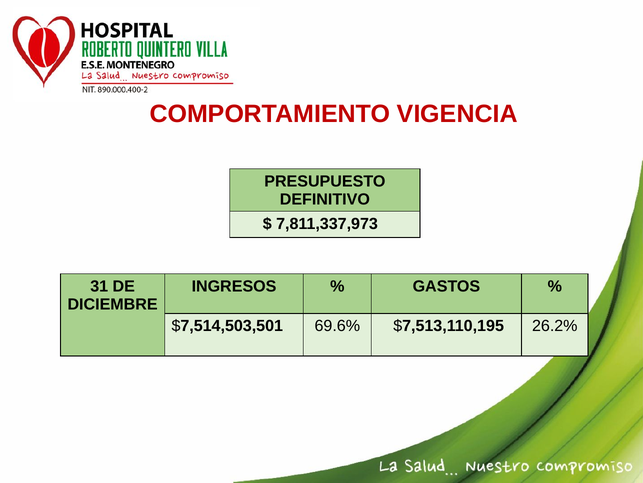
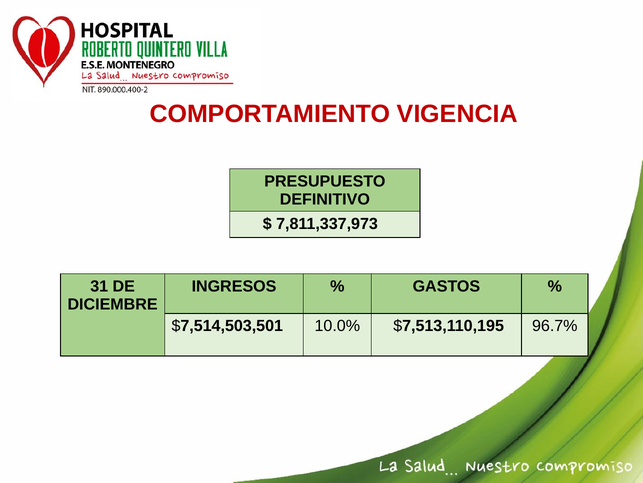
69.6%: 69.6% -> 10.0% (337, 325)
26.2%: 26.2% -> 96.7% (555, 325)
